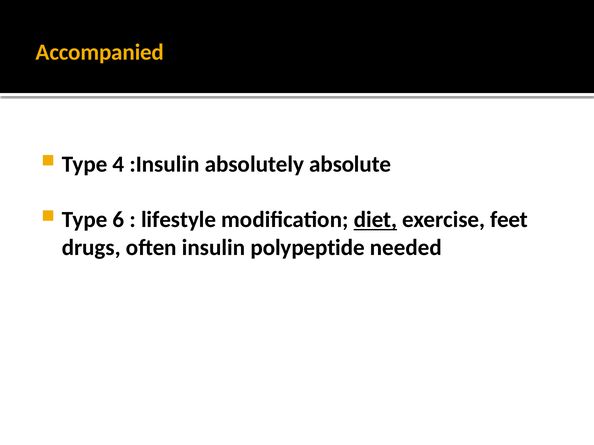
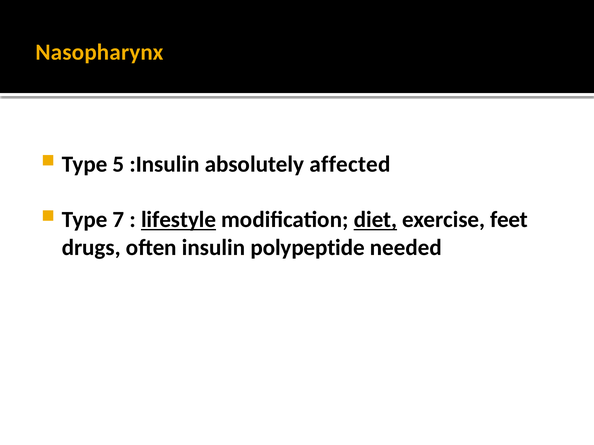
Accompanied: Accompanied -> Nasopharynx (100, 52)
4: 4 -> 5 (118, 164)
absolute: absolute -> affected (350, 164)
6: 6 -> 7 (118, 220)
lifestyle underline: none -> present (179, 220)
